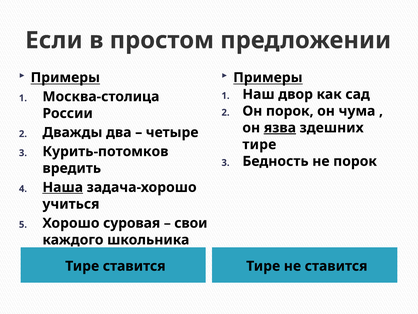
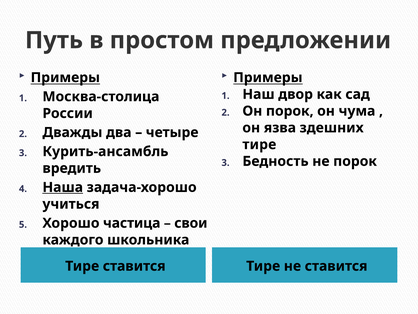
Если: Если -> Путь (54, 40)
язва underline: present -> none (280, 128)
Курить-потомков: Курить-потомков -> Курить-ансамбль (105, 151)
суровая: суровая -> частица (132, 223)
